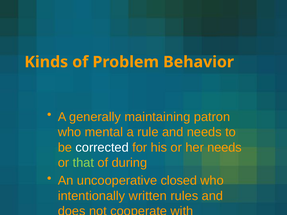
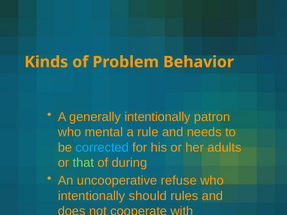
generally maintaining: maintaining -> intentionally (157, 117)
corrected colour: white -> light blue (102, 148)
her needs: needs -> adults (224, 148)
closed: closed -> refuse (179, 181)
written: written -> should (148, 196)
